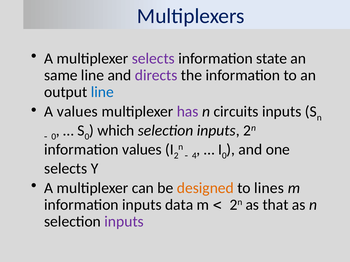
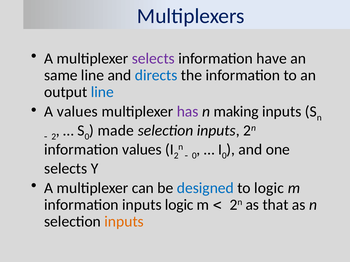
state: state -> have (272, 59)
directs colour: purple -> blue (156, 75)
circuits: circuits -> making (236, 112)
0: 0 -> 2 (54, 137)
which: which -> made (116, 131)
4: 4 -> 0 (194, 156)
designed colour: orange -> blue (205, 188)
to lines: lines -> logic (269, 188)
inputs data: data -> logic (179, 205)
inputs colour: purple -> orange (124, 222)
